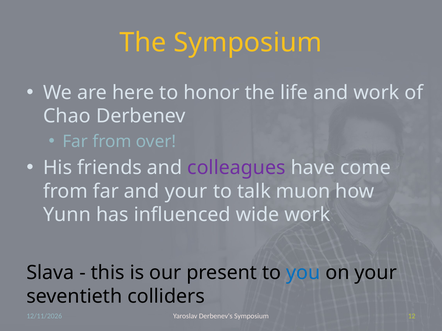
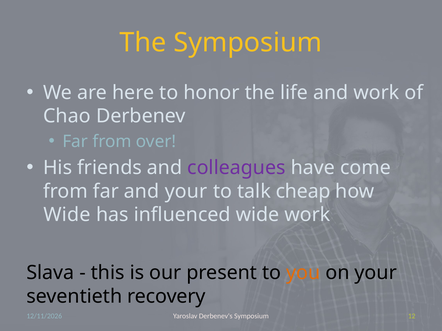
muon: muon -> cheap (303, 191)
Yunn: Yunn -> Wide (67, 215)
you colour: blue -> orange (303, 273)
colliders: colliders -> recovery (166, 297)
